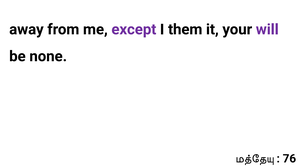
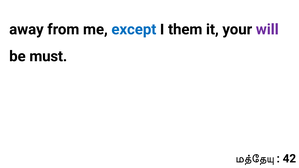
except colour: purple -> blue (134, 29)
none: none -> must (48, 56)
76: 76 -> 42 (289, 159)
